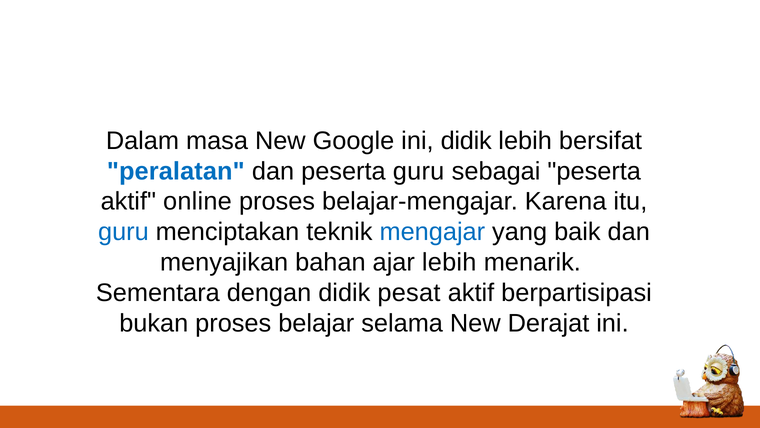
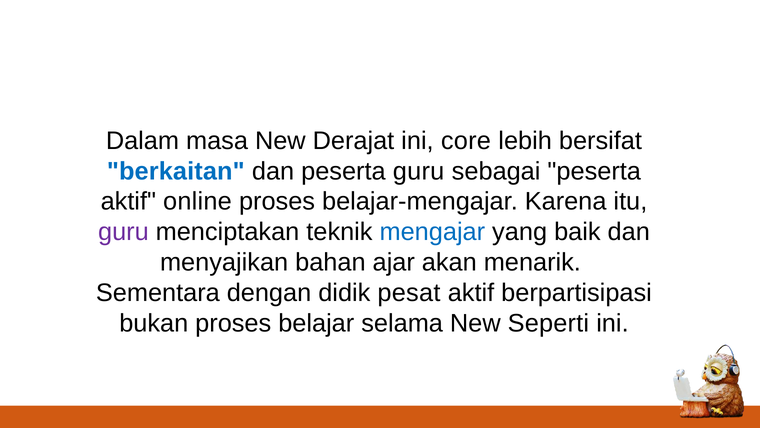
Google: Google -> Derajat (353, 141)
ini didik: didik -> core (466, 141)
peralatan: peralatan -> berkaitan (176, 171)
guru colour: blue -> purple (123, 232)
ajar lebih: lebih -> akan (449, 262)
Derajat: Derajat -> Seperti (548, 323)
